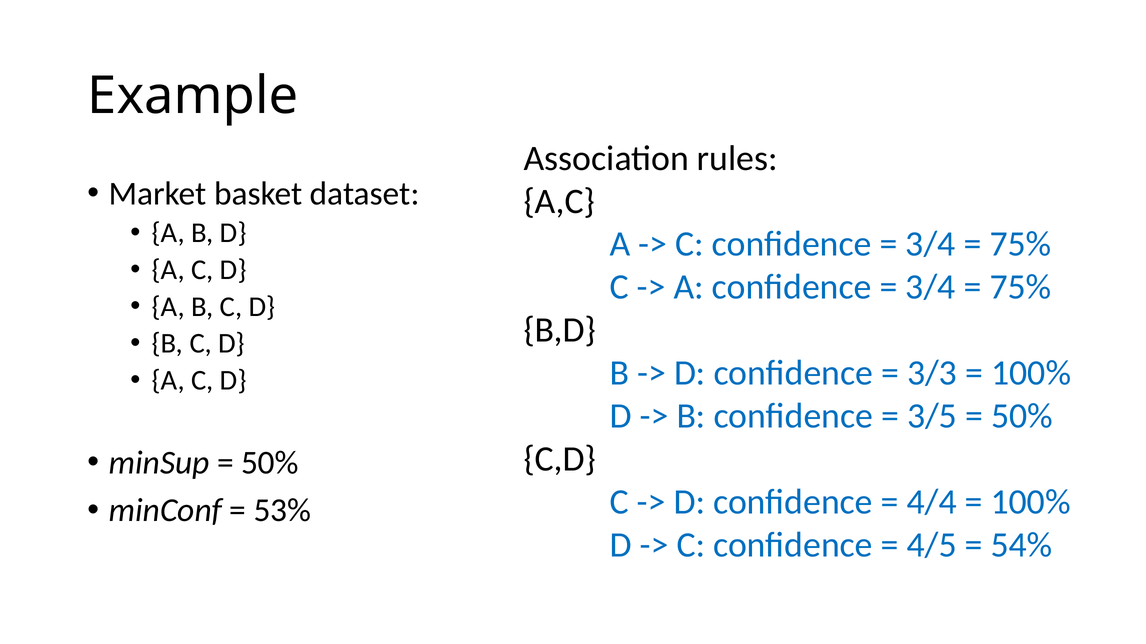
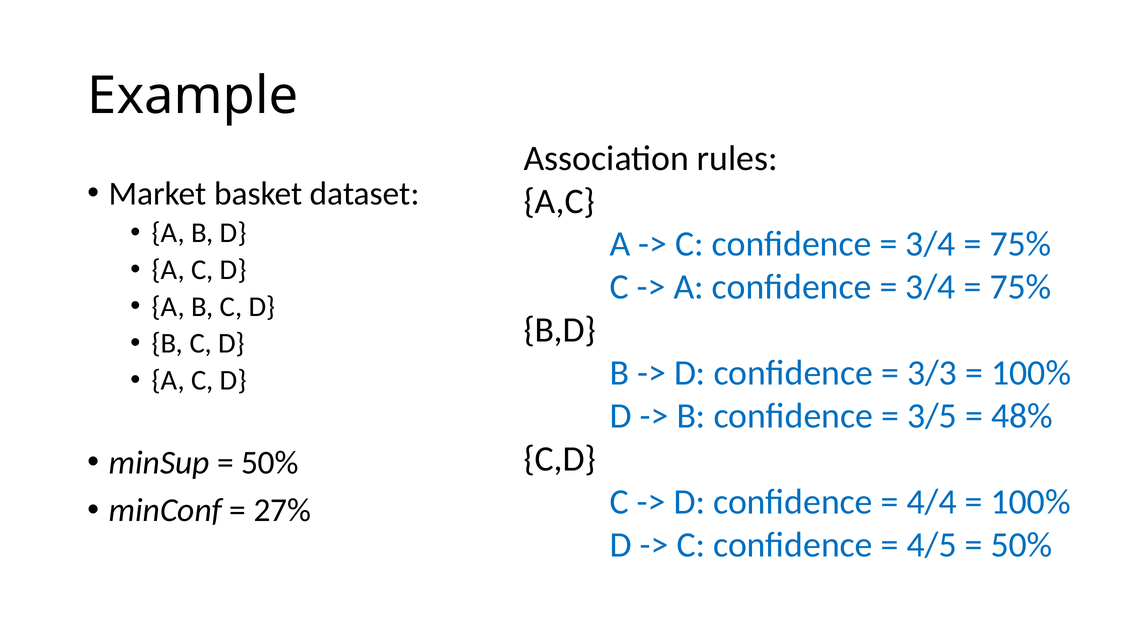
50%: 50% -> 48% (1022, 416)
53%: 53% -> 27% (282, 511)
54%: 54% -> 50% (1022, 545)
